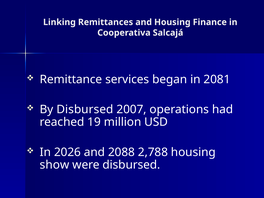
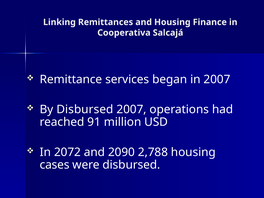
in 2081: 2081 -> 2007 (217, 79)
19: 19 -> 91 (94, 122)
2026: 2026 -> 2072 (67, 152)
2088: 2088 -> 2090 (121, 152)
show: show -> cases (55, 165)
